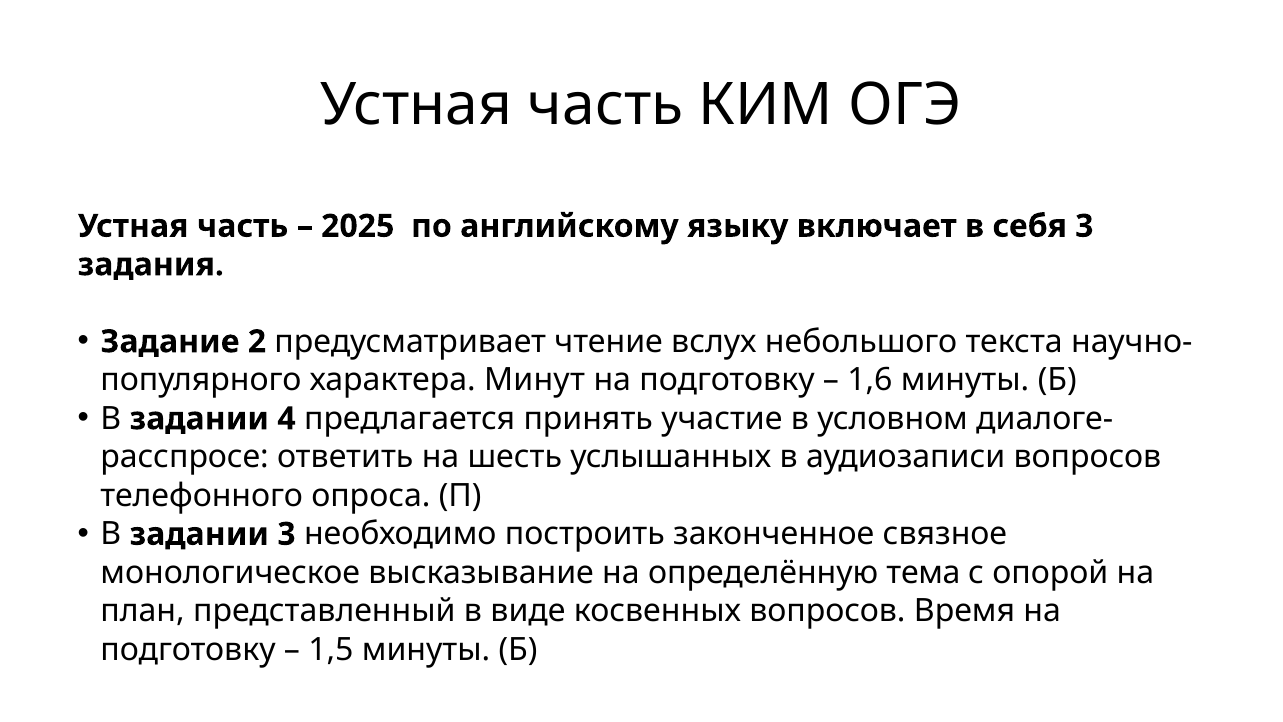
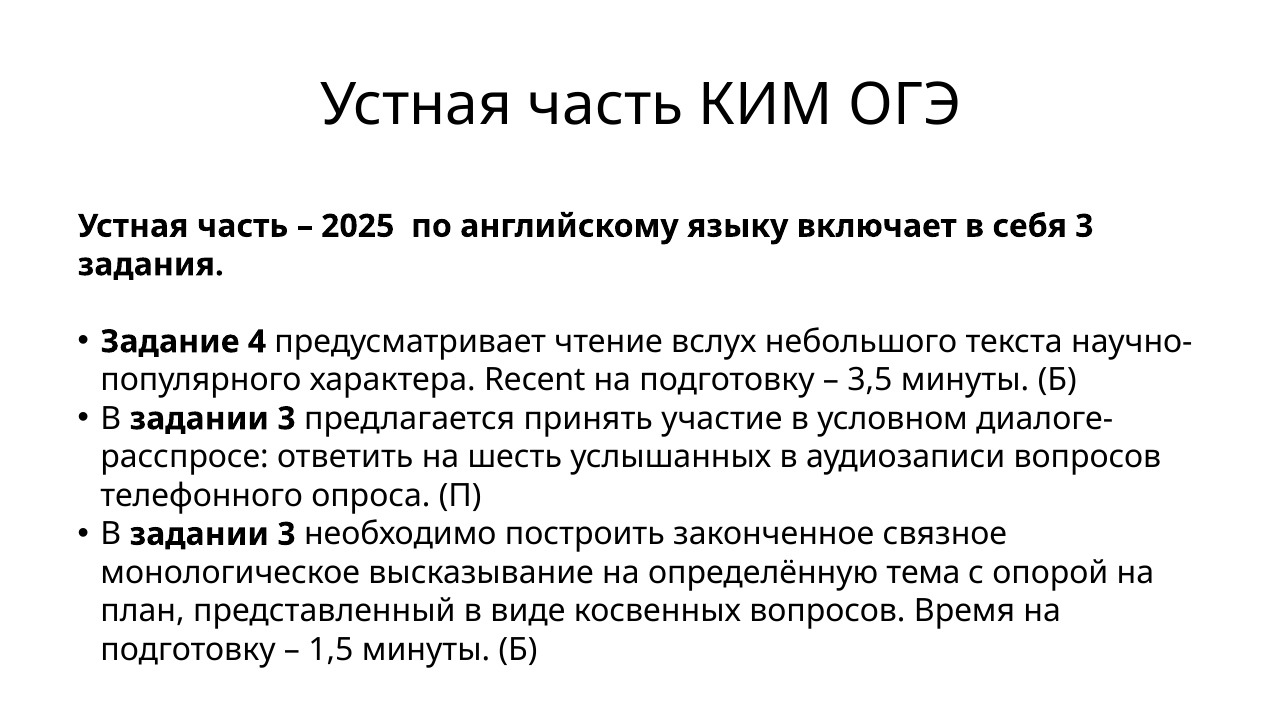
2: 2 -> 4 (257, 342)
Минут: Минут -> Recent (535, 380)
1,6: 1,6 -> 3,5 (870, 380)
4: 4 -> 3 (287, 419)
